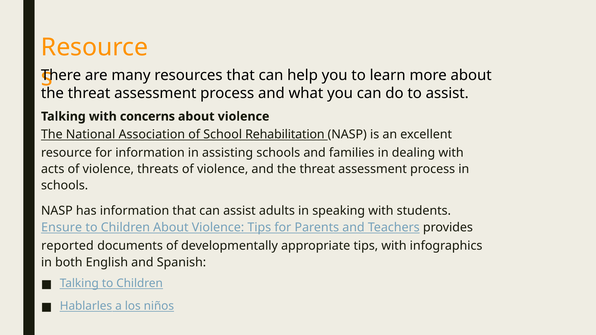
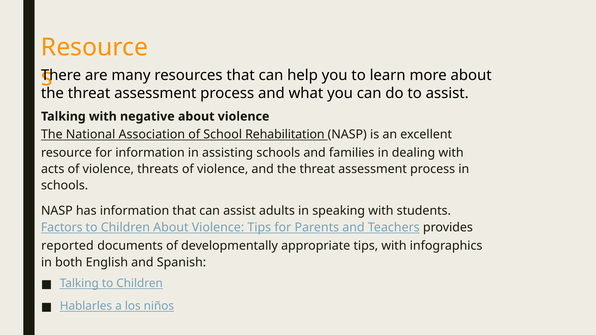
concerns: concerns -> negative (147, 117)
Ensure: Ensure -> Factors (62, 228)
